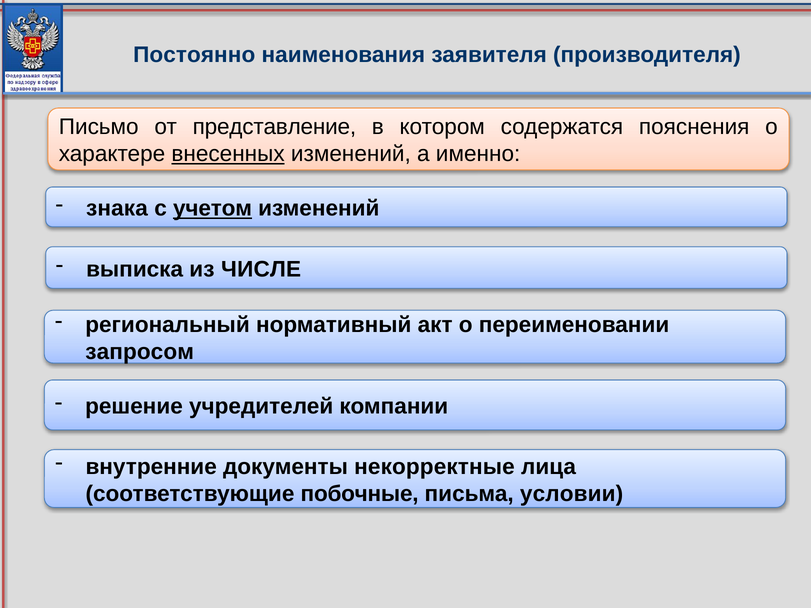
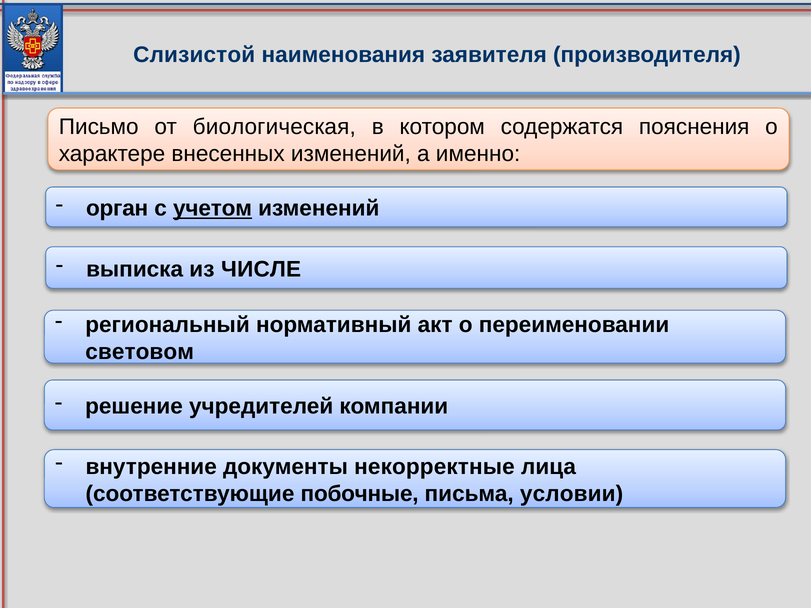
Постоянно: Постоянно -> Слизистой (194, 55)
представление: представление -> биологическая (274, 127)
внесенных underline: present -> none (228, 154)
знака: знака -> орган (117, 209)
запросом: запросом -> световом (140, 352)
